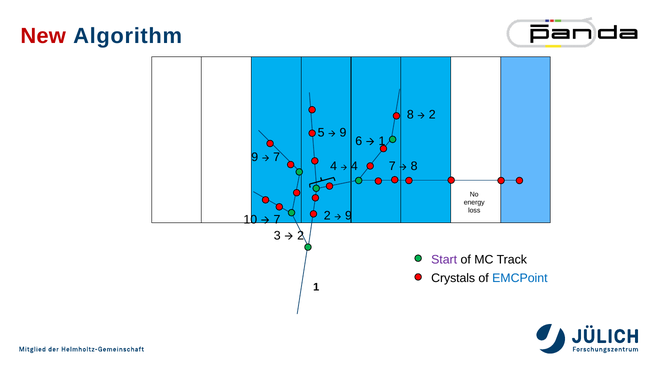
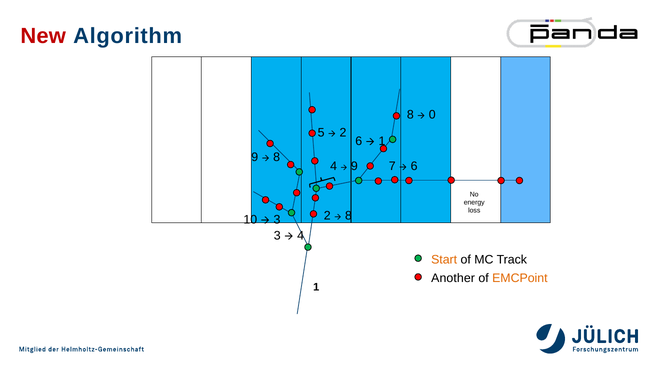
2: 2 -> 0 (432, 115)
9: 9 -> 2 (343, 133)
7: 7 -> 8 (277, 157)
4: 4 -> 9 (354, 166)
8: 8 -> 6 (414, 166)
9: 9 -> 8 (349, 216)
7: 7 -> 3 (277, 220)
2: 2 -> 4 (301, 236)
Start colour: purple -> orange (444, 260)
Crystals: Crystals -> Another (453, 278)
EMCPoint colour: blue -> orange (520, 278)
